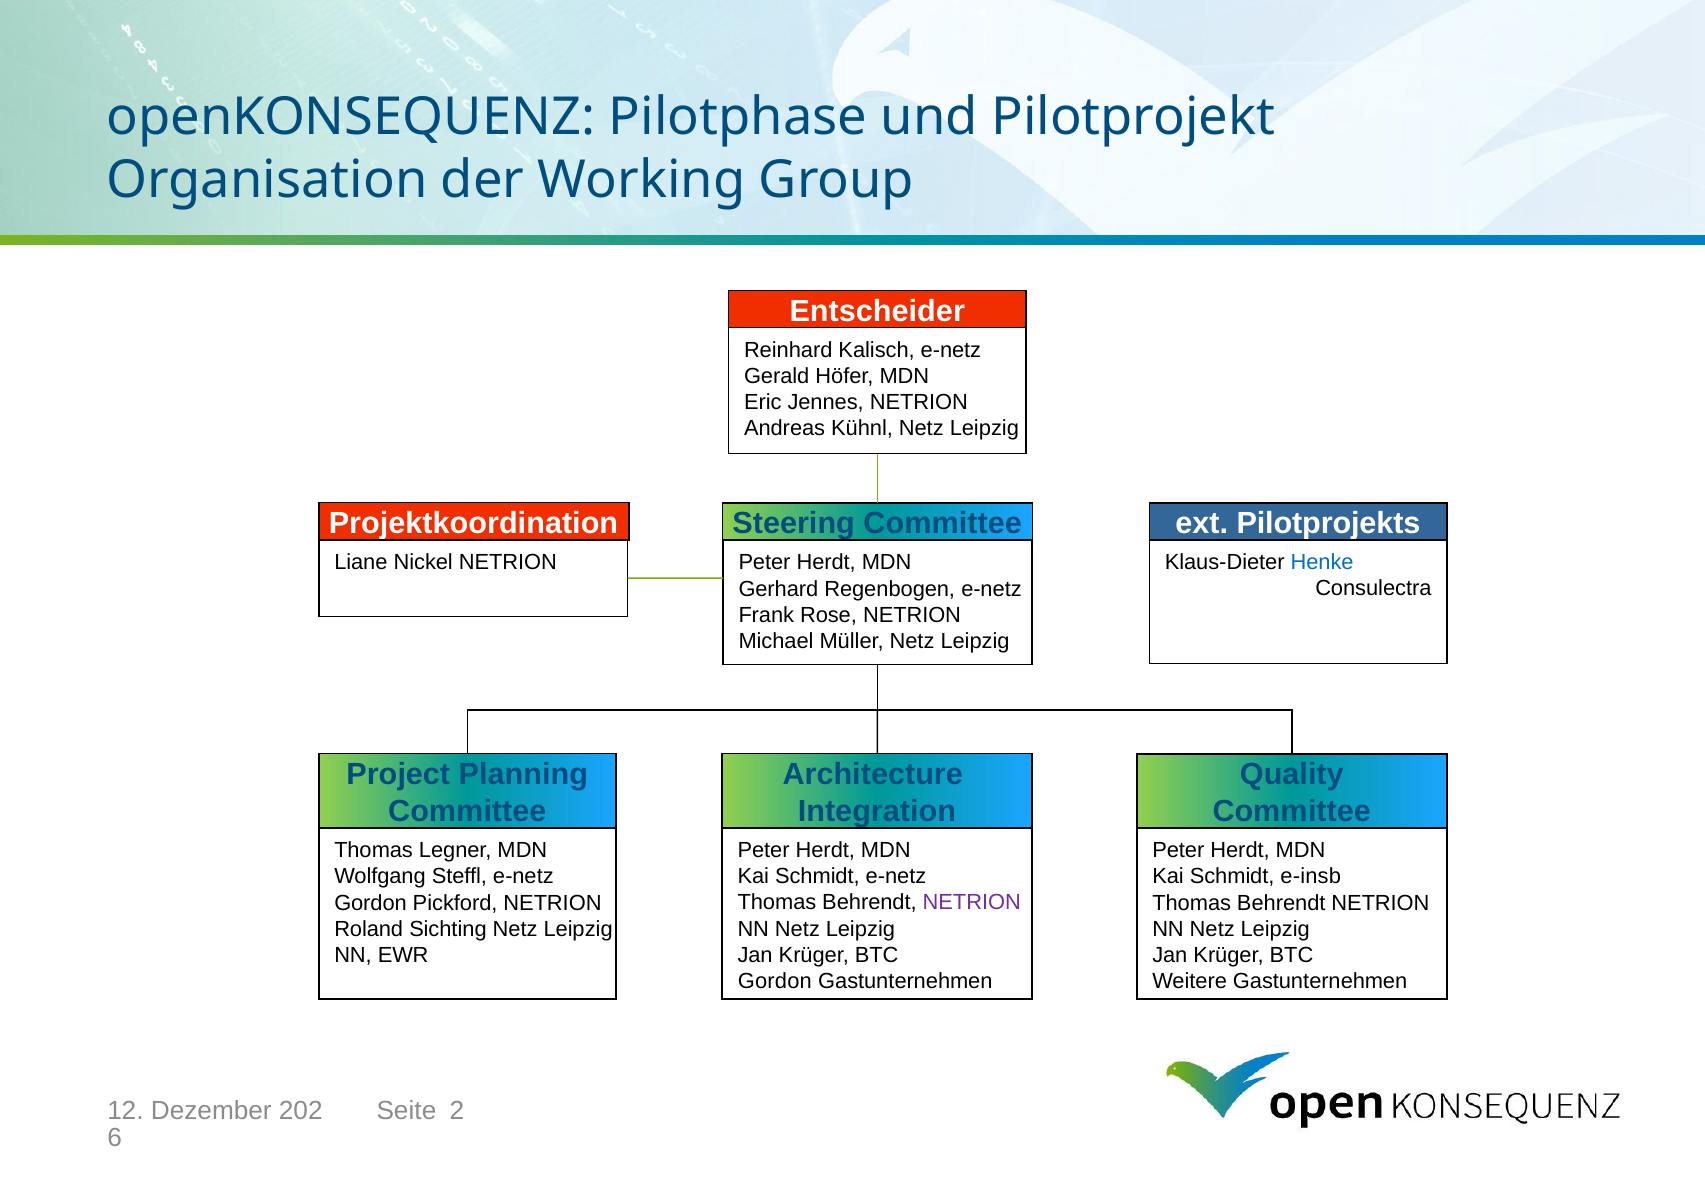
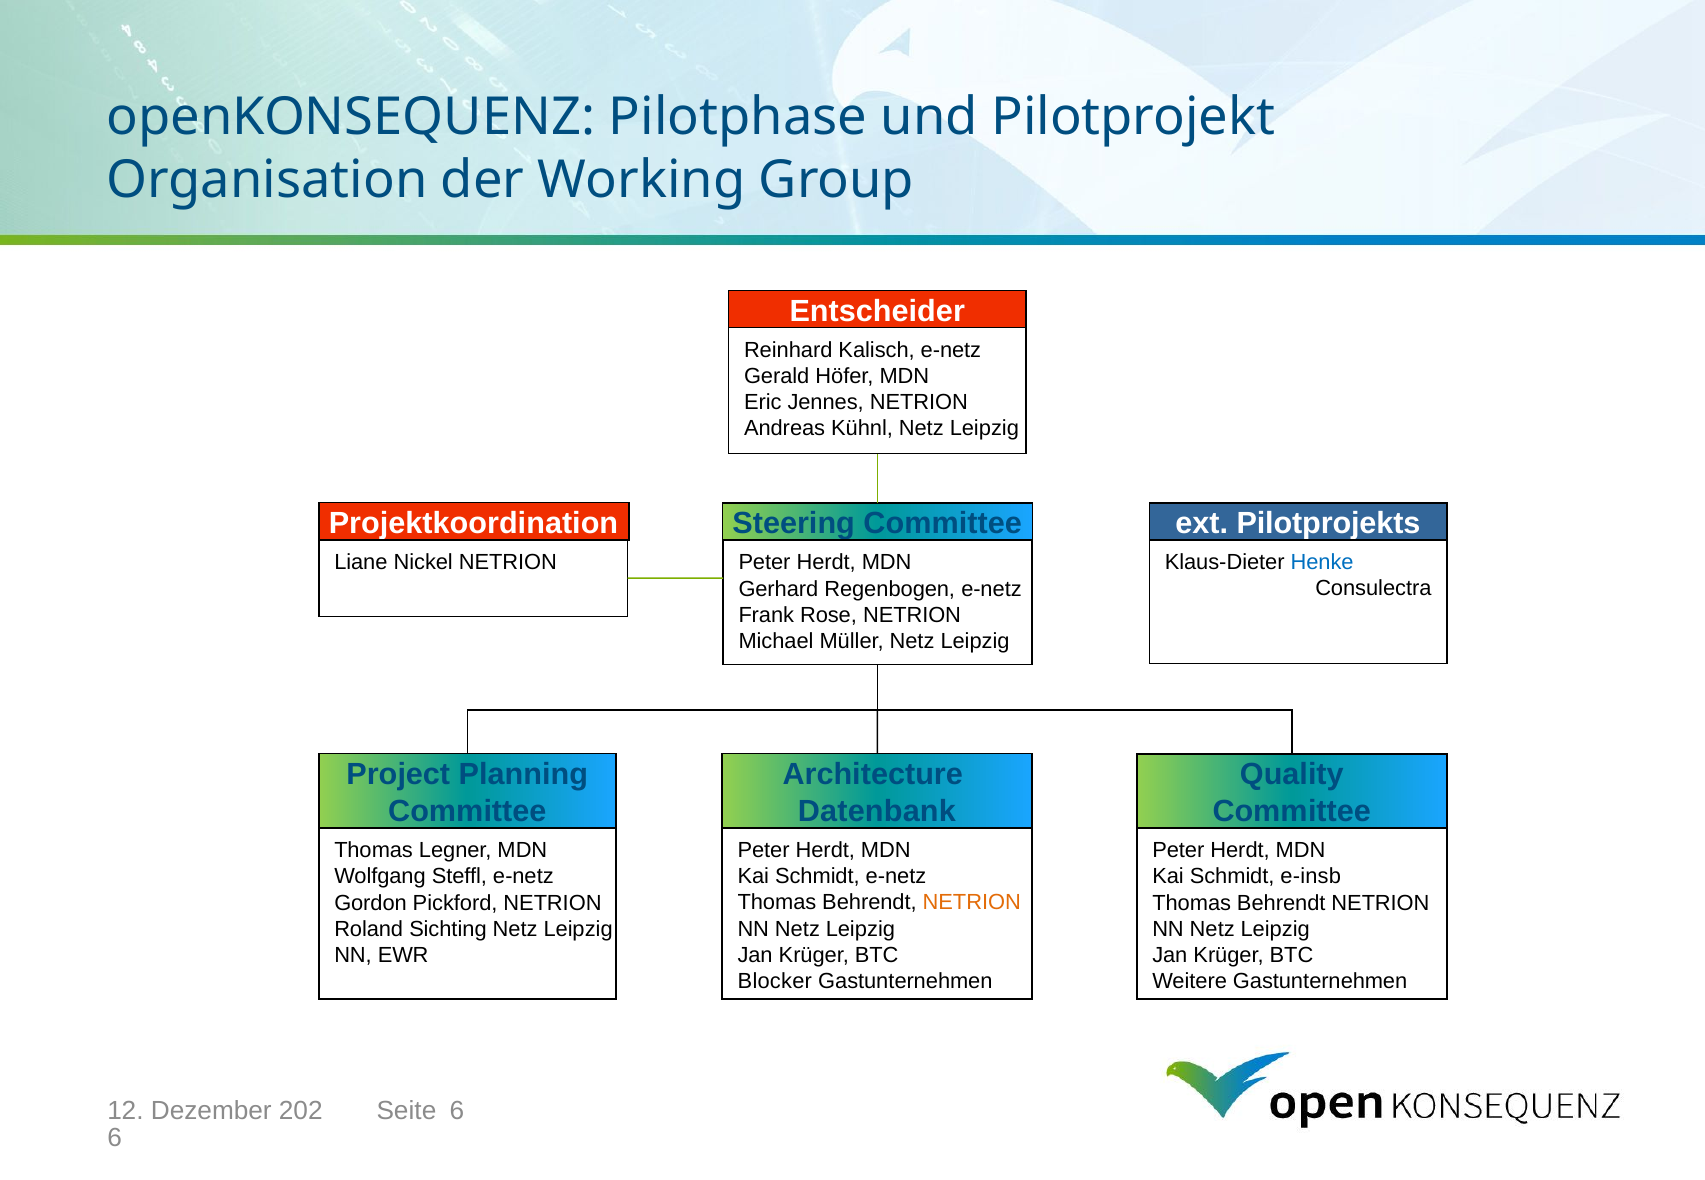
Integration: Integration -> Datenbank (877, 811)
NETRION colour: purple -> orange (972, 903)
Gordon: Gordon -> Blocker (775, 982)
Seite 2: 2 -> 6 (457, 1112)
